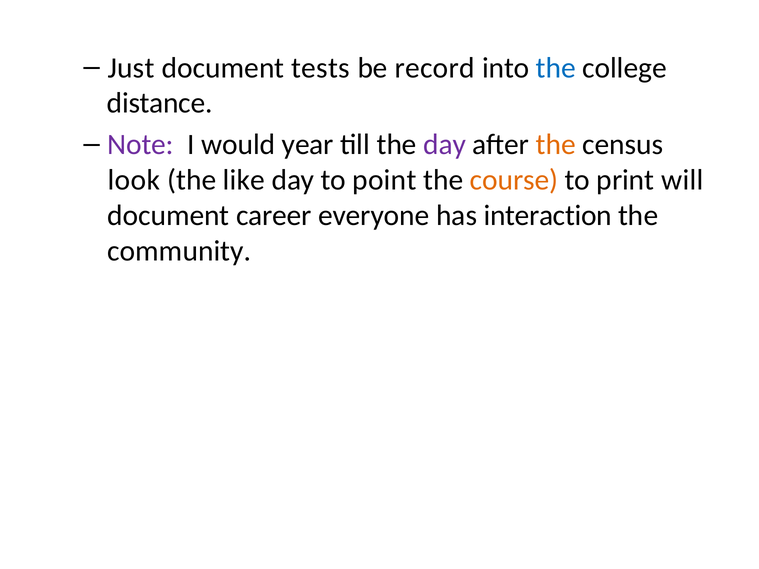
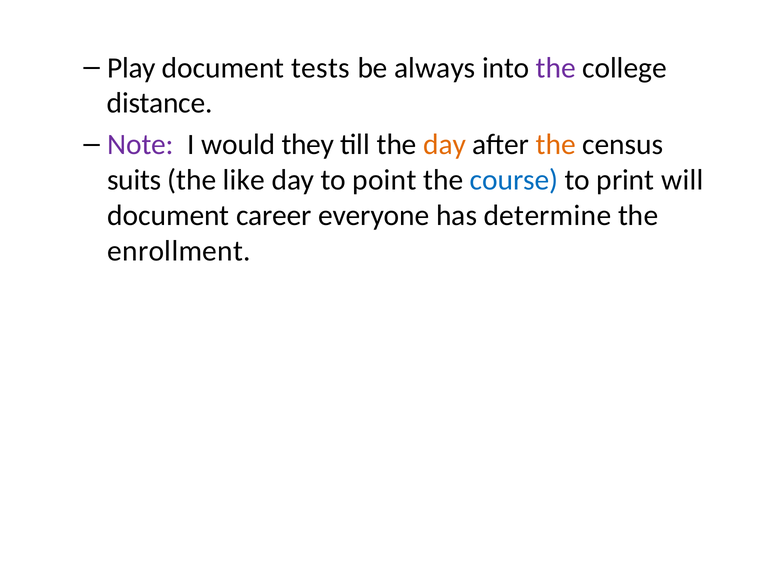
Just: Just -> Play (131, 68)
record: record -> always (435, 68)
the colour: blue -> purple (556, 68)
year: year -> they (308, 145)
day colour: purple -> orange (445, 145)
look: look -> suits (134, 180)
course colour: orange -> blue (514, 180)
interaction: interaction -> determine (547, 216)
community: community -> enrollment (179, 251)
